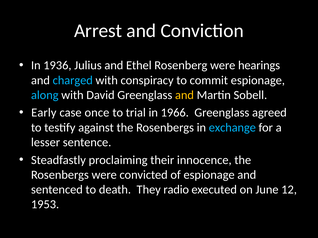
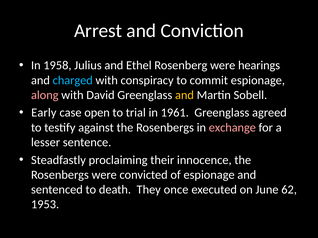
1936: 1936 -> 1958 (57, 66)
along colour: light blue -> pink (45, 95)
once: once -> open (97, 113)
1966: 1966 -> 1961 (175, 113)
exchange colour: light blue -> pink (232, 128)
radio: radio -> once (176, 190)
12: 12 -> 62 (289, 190)
